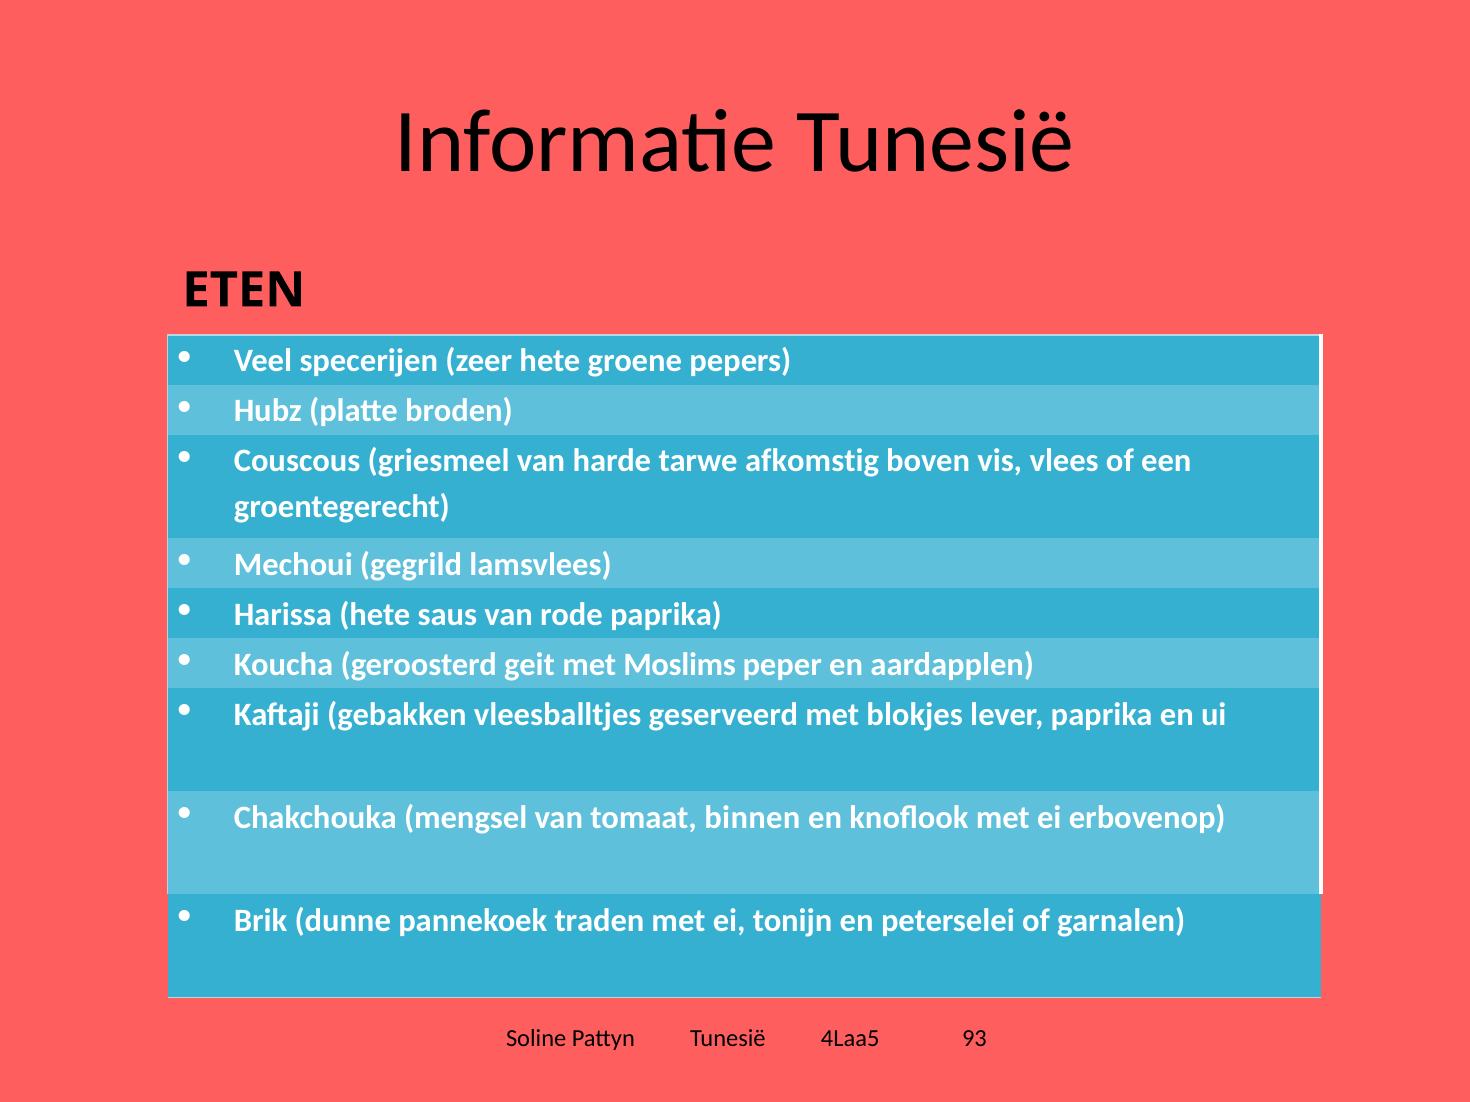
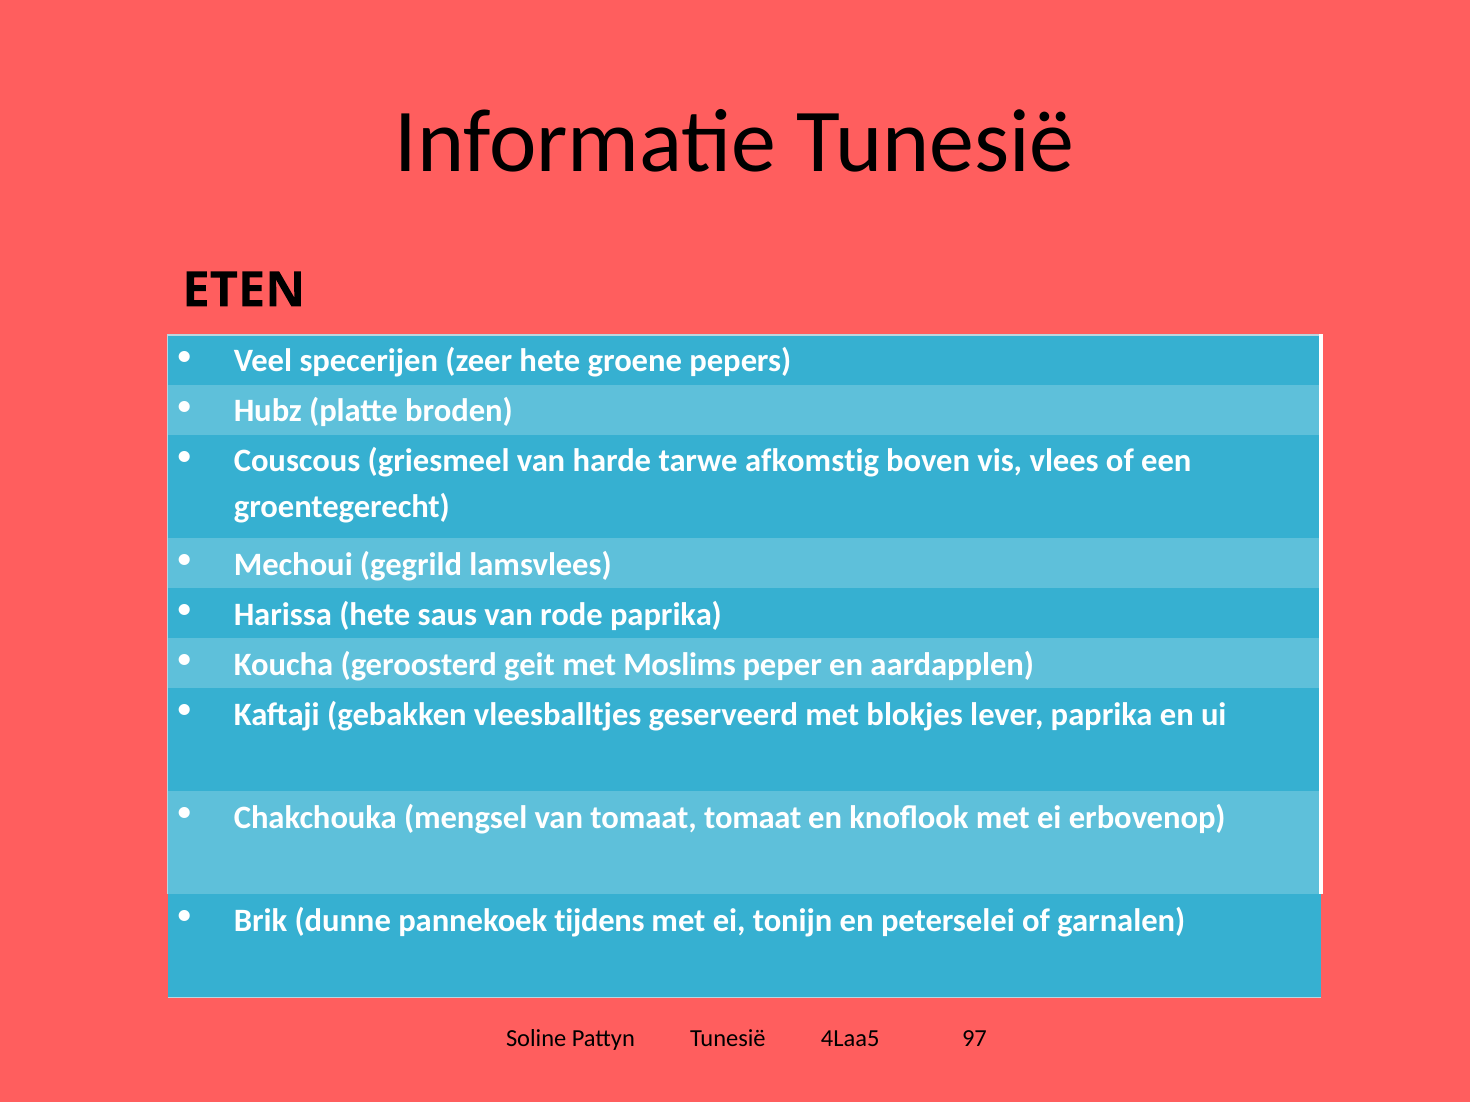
tomaat binnen: binnen -> tomaat (753, 818)
traden: traden -> tijdens (600, 921)
93: 93 -> 97 (974, 1039)
